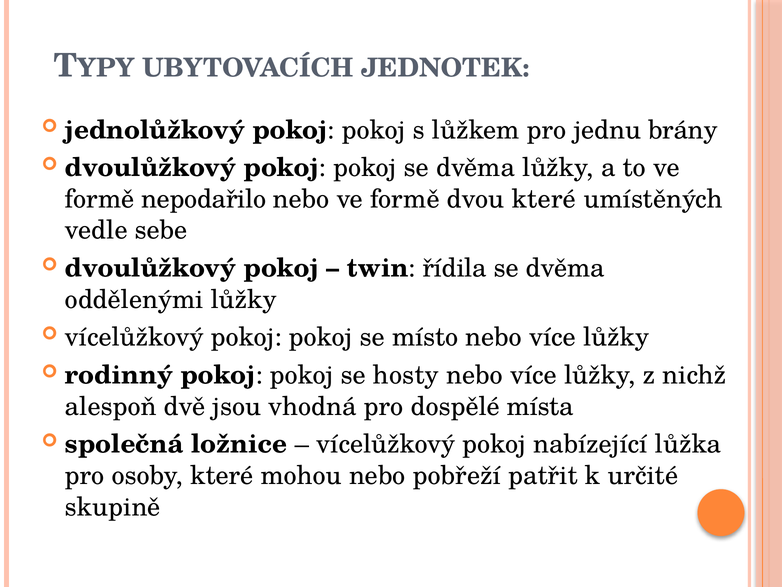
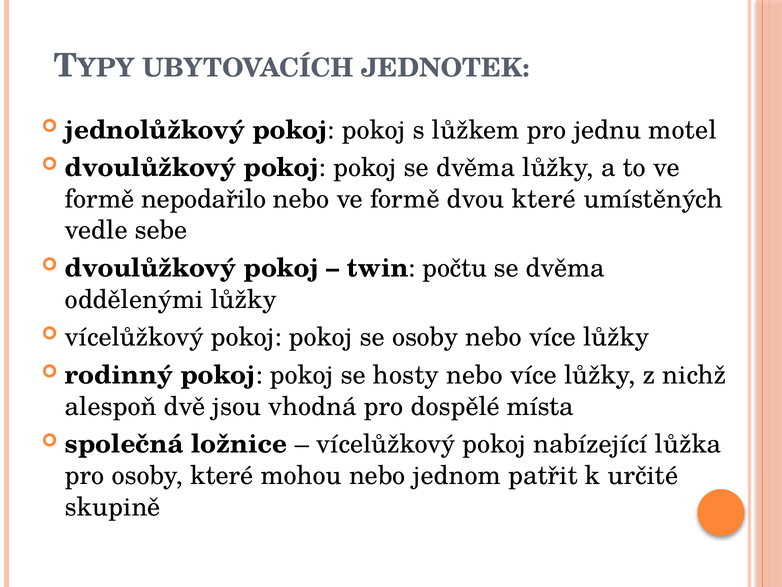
brány: brány -> motel (683, 130)
řídila: řídila -> počtu (455, 268)
se místo: místo -> osoby (425, 337)
pobřeží: pobřeží -> jednom (457, 475)
